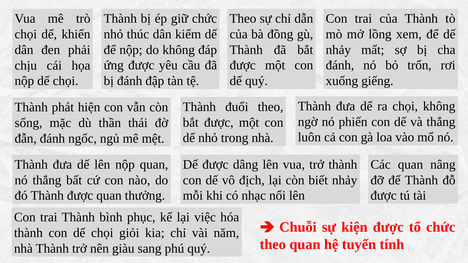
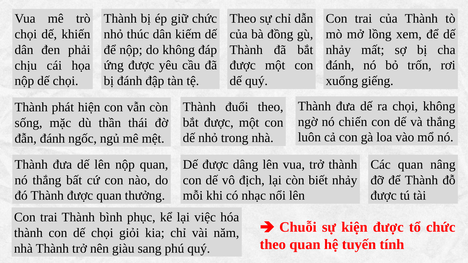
phiến: phiến -> chiến (353, 122)
